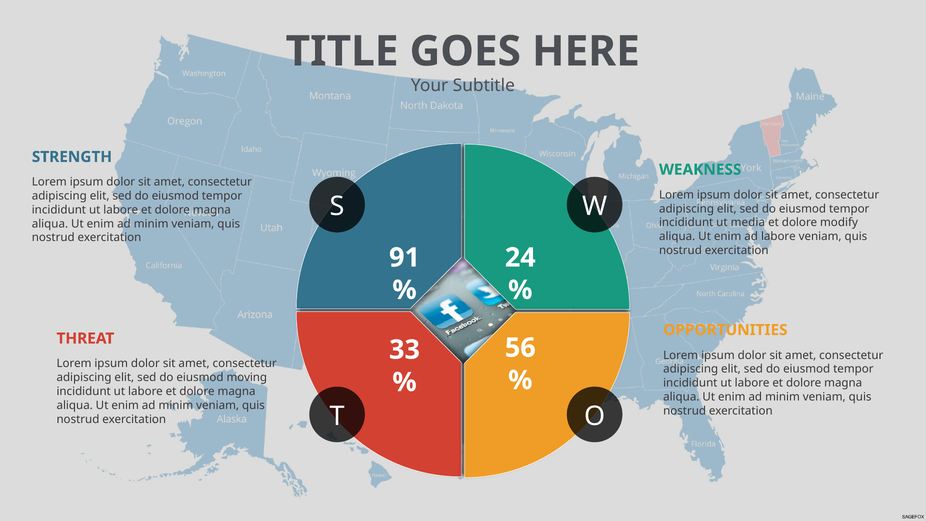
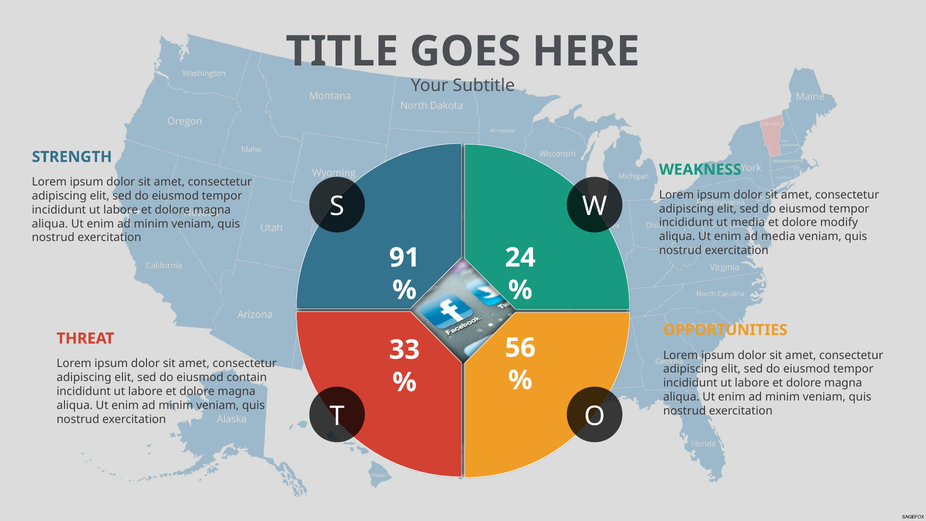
ad labore: labore -> media (778, 236)
moving: moving -> contain (247, 377)
